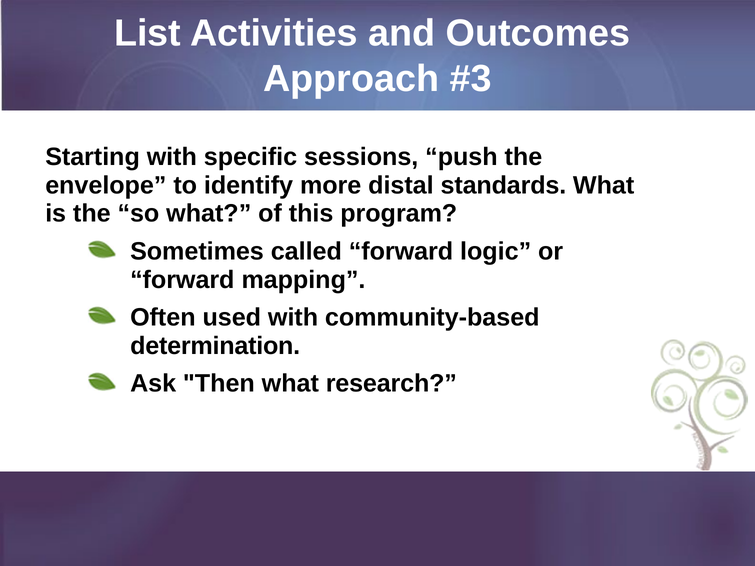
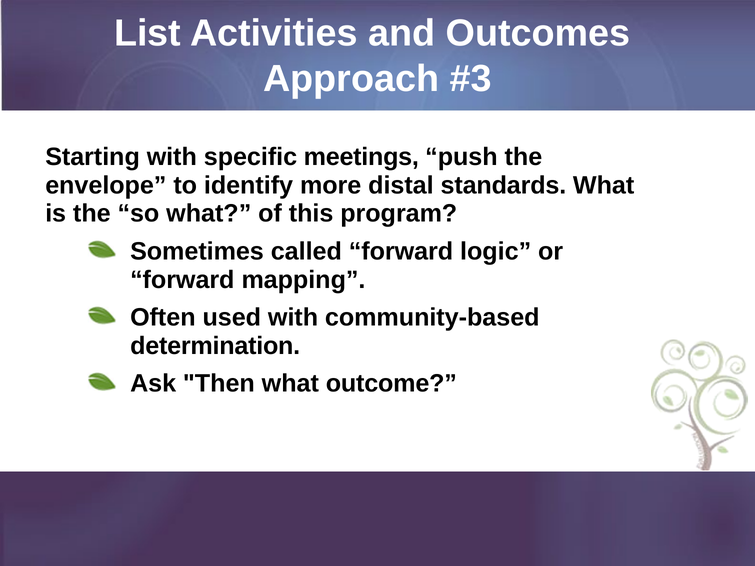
sessions: sessions -> meetings (361, 157)
research: research -> outcome (391, 384)
